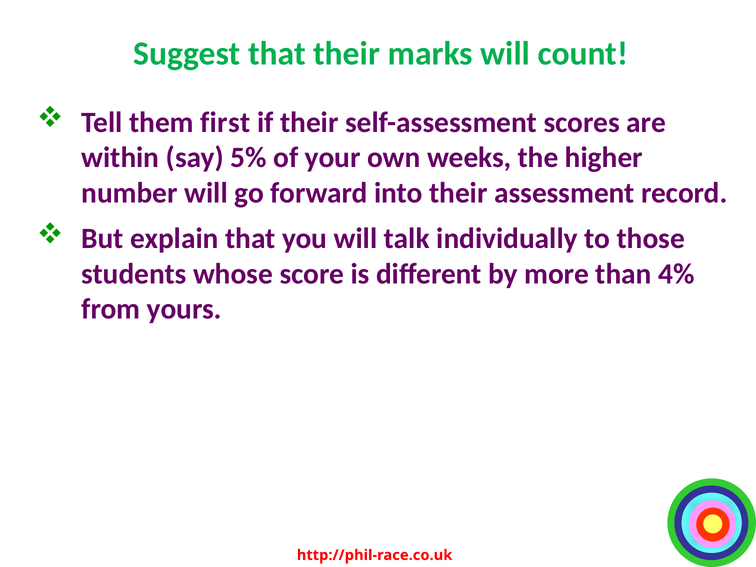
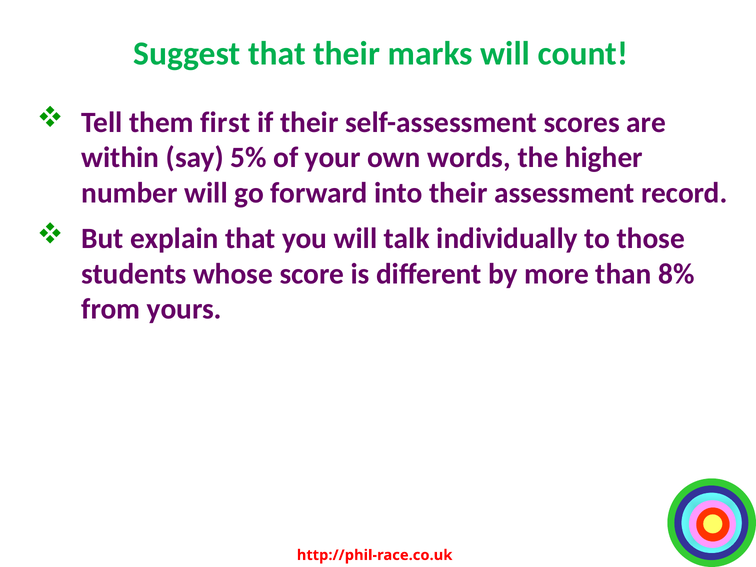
weeks: weeks -> words (469, 158)
4%: 4% -> 8% (676, 274)
